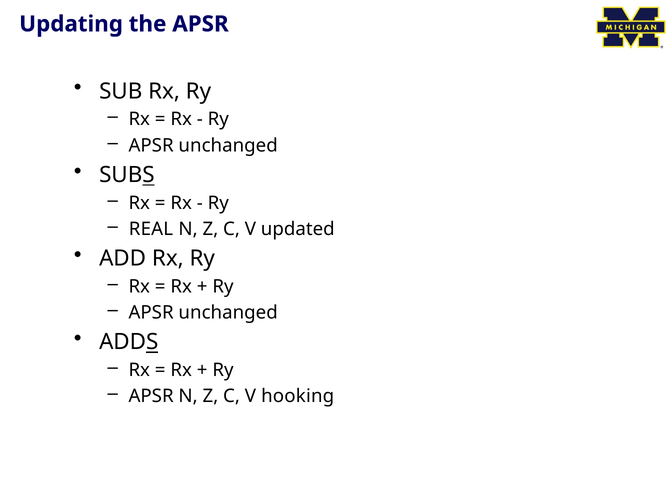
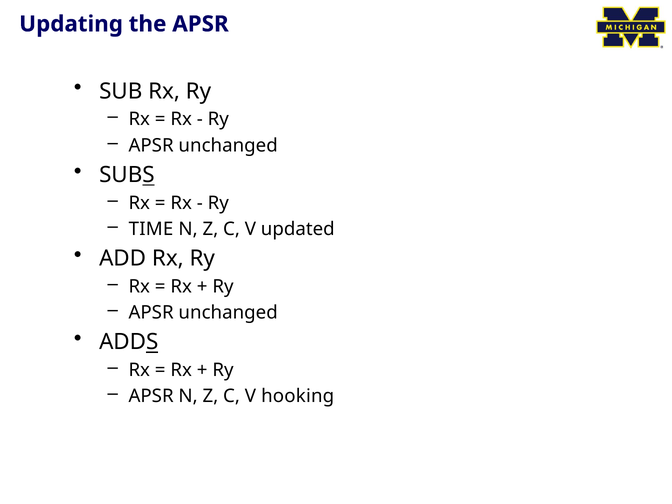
REAL: REAL -> TIME (151, 229)
